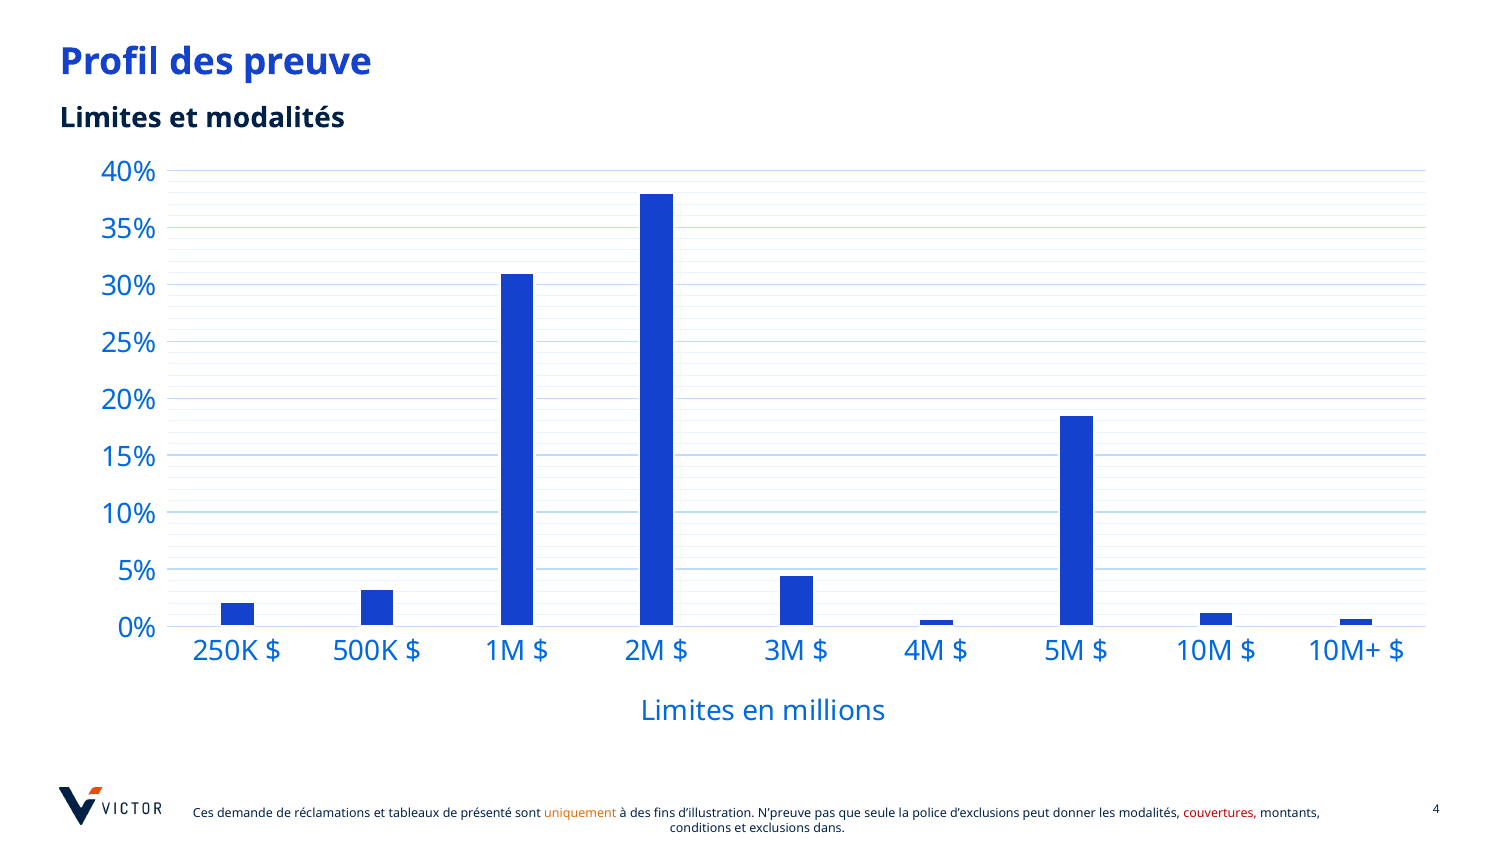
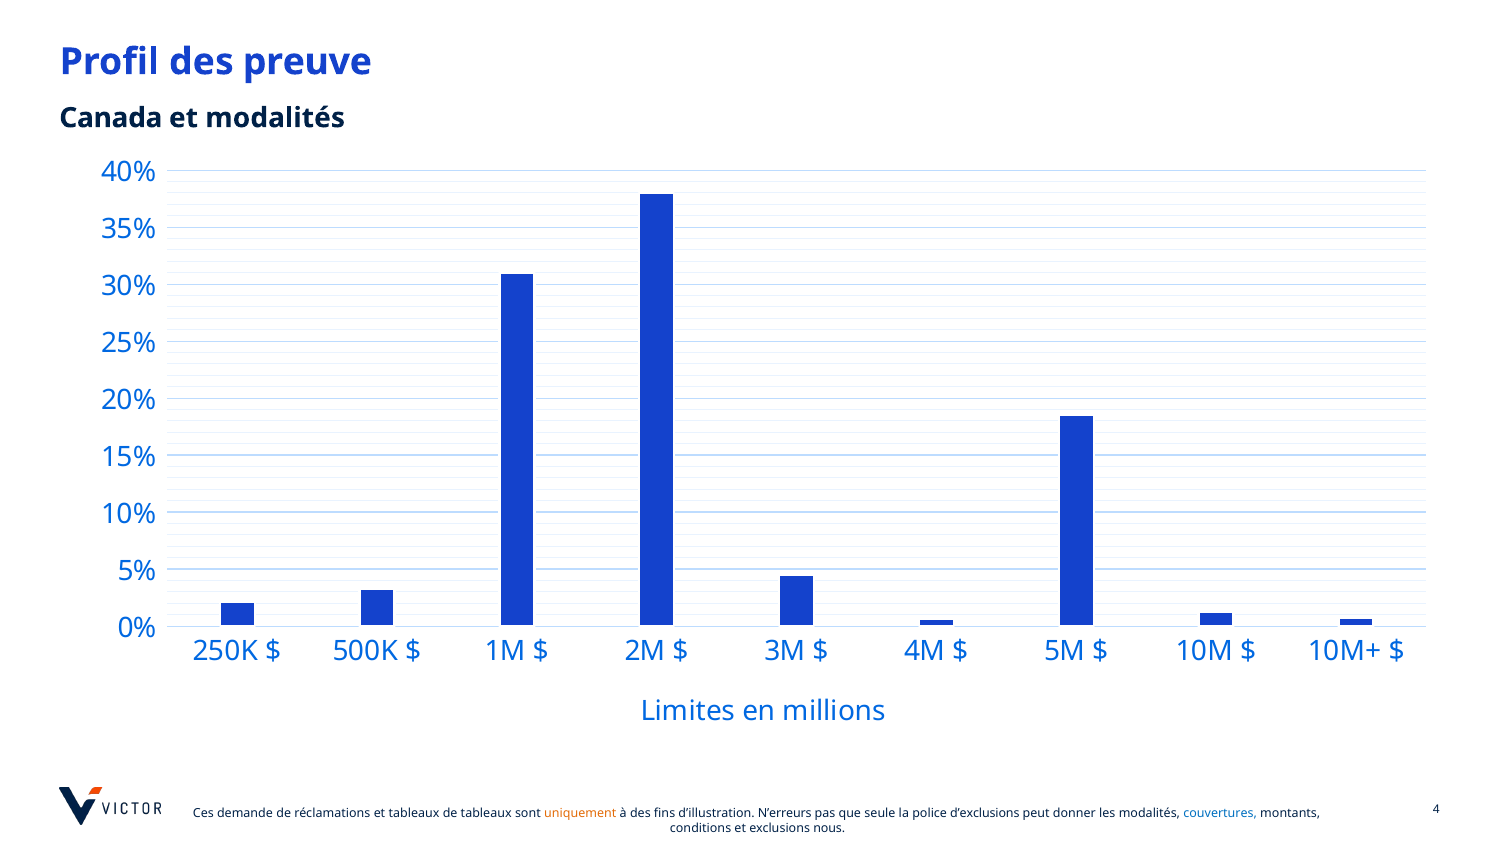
Limites: Limites -> Canada (111, 118)
de présenté: présenté -> tableaux (486, 814)
N’preuve: N’preuve -> N’erreurs (785, 814)
couvertures colour: red -> blue (1220, 814)
dans: dans -> nous (829, 829)
